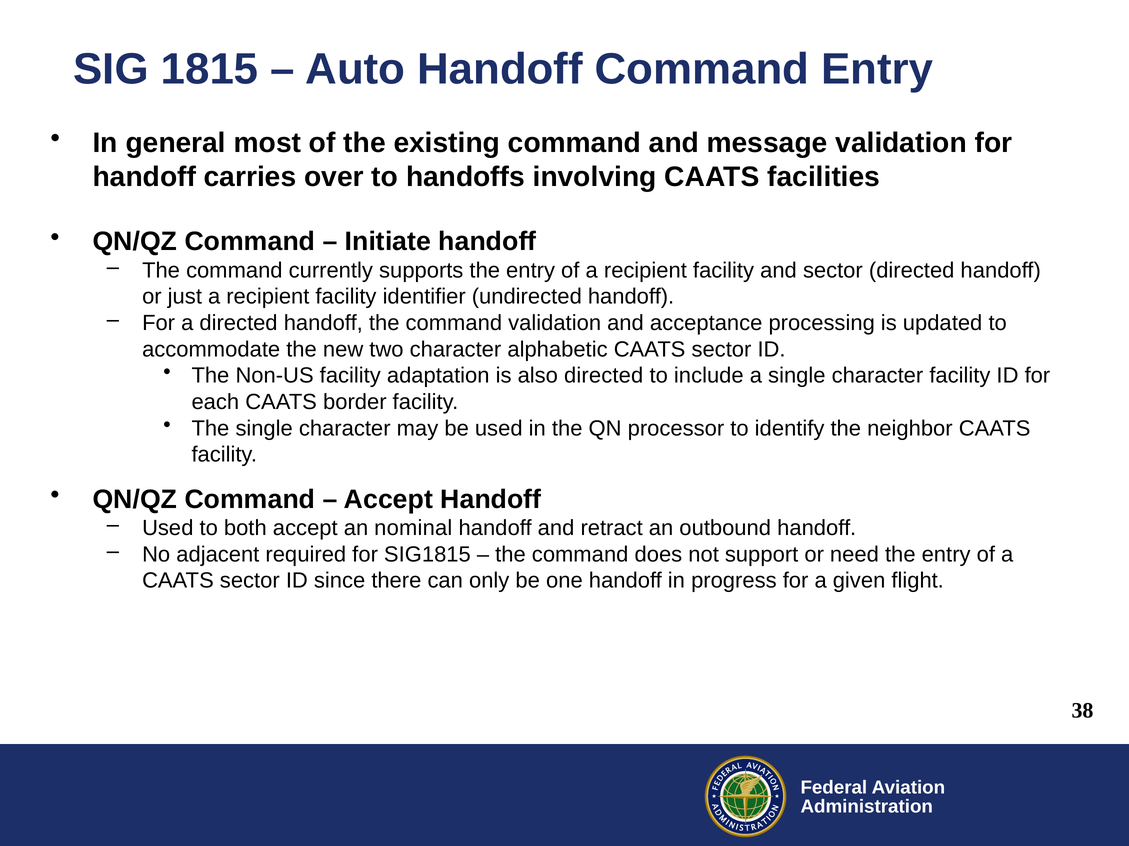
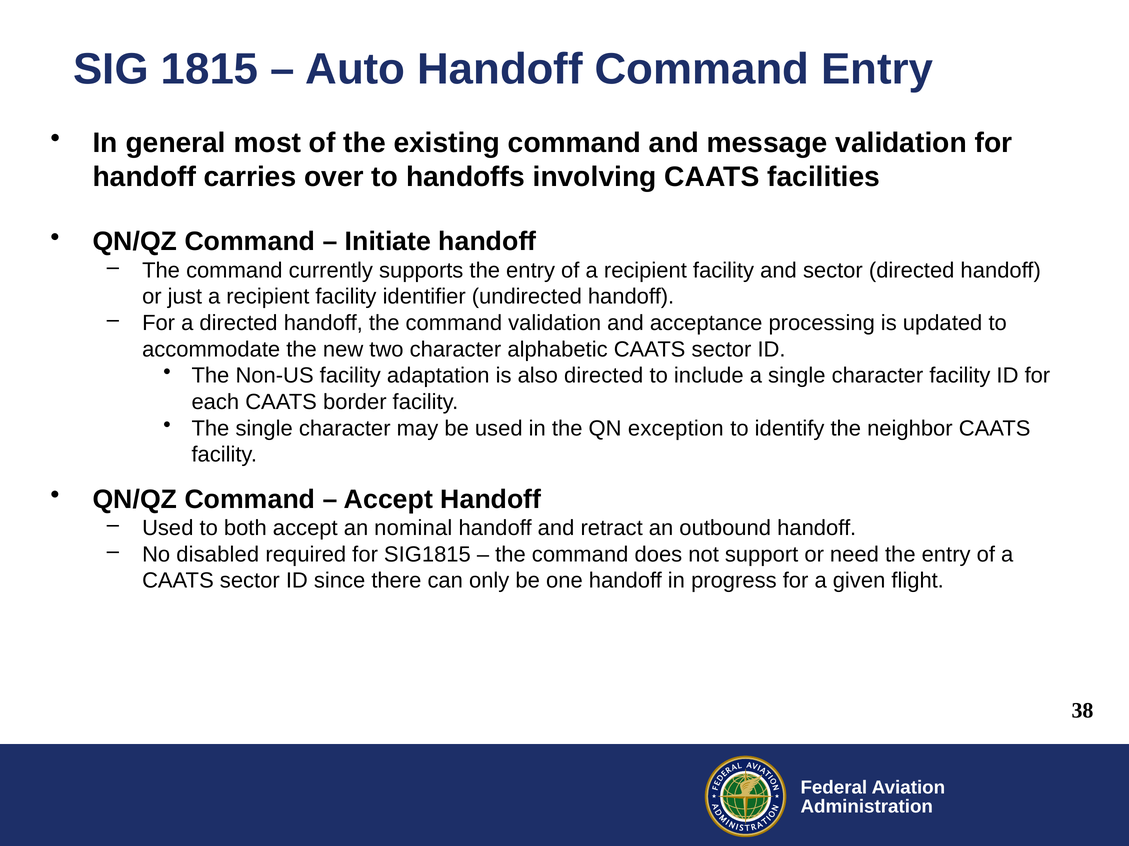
processor: processor -> exception (676, 429)
adjacent: adjacent -> disabled (218, 555)
